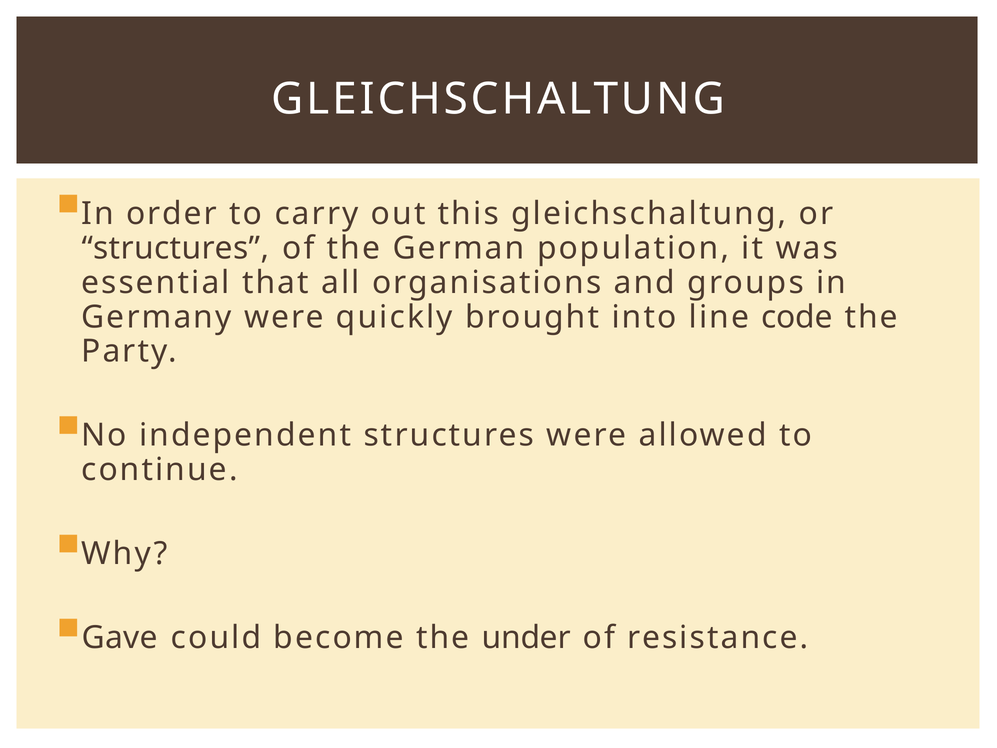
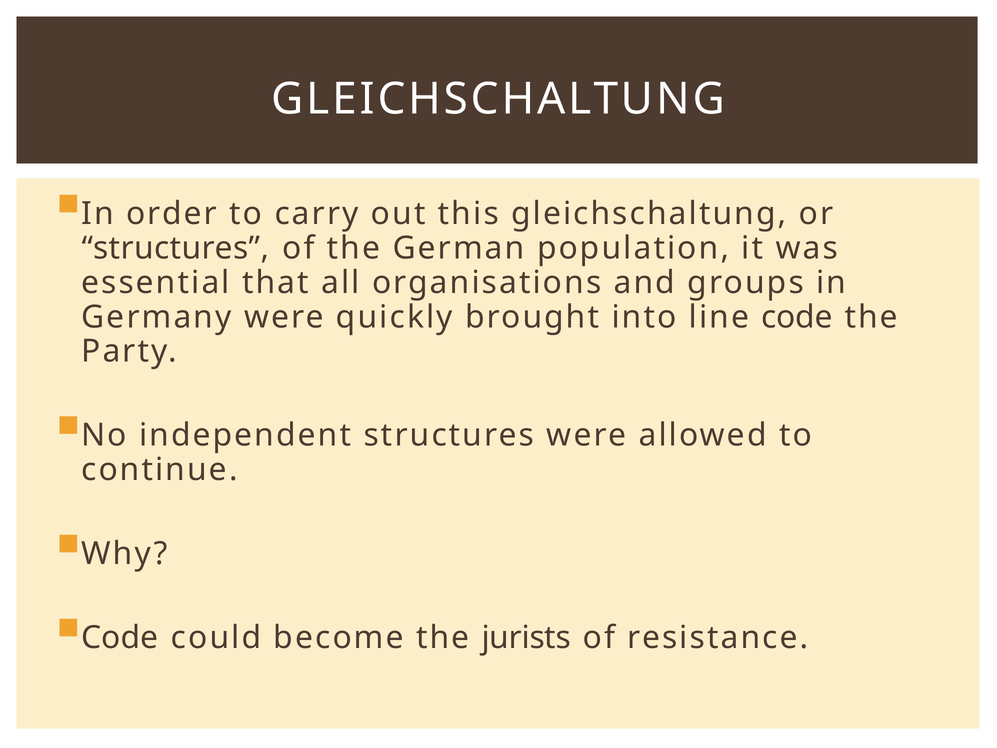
Gave: Gave -> Code (120, 638)
under: under -> jurists (526, 638)
